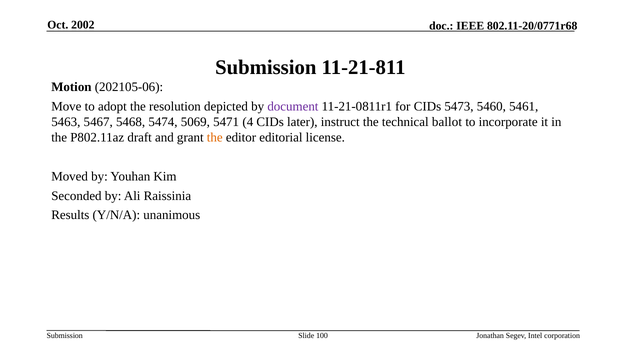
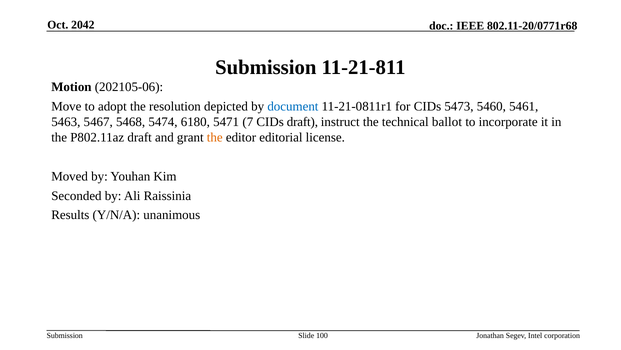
2002: 2002 -> 2042 (83, 25)
document colour: purple -> blue (293, 106)
5069: 5069 -> 6180 (195, 122)
4: 4 -> 7 (248, 122)
CIDs later: later -> draft (302, 122)
